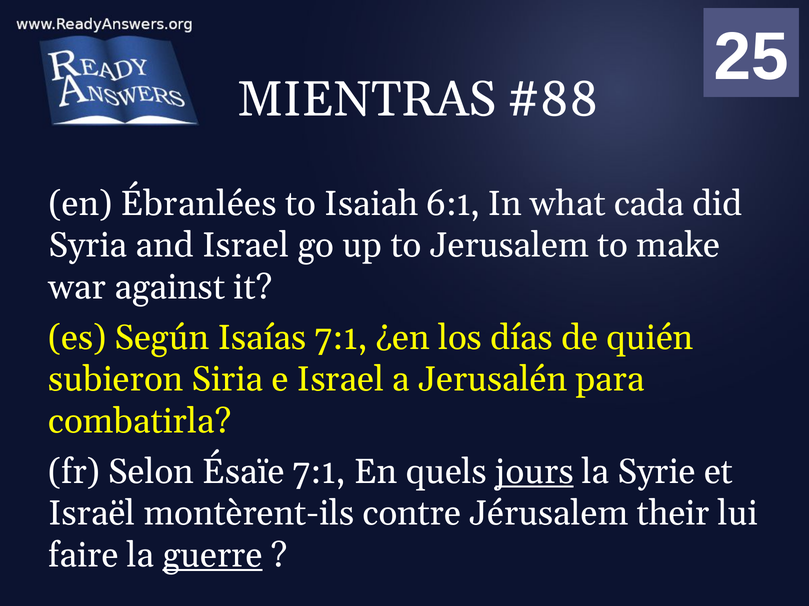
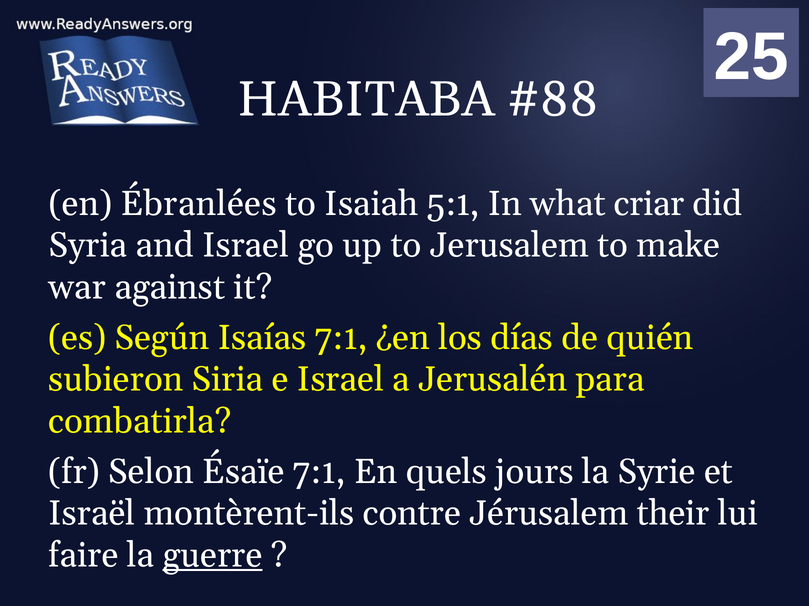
MIENTRAS: MIENTRAS -> HABITABA (366, 100)
6:1: 6:1 -> 5:1 (453, 204)
cada: cada -> criar (649, 204)
jours underline: present -> none (534, 472)
